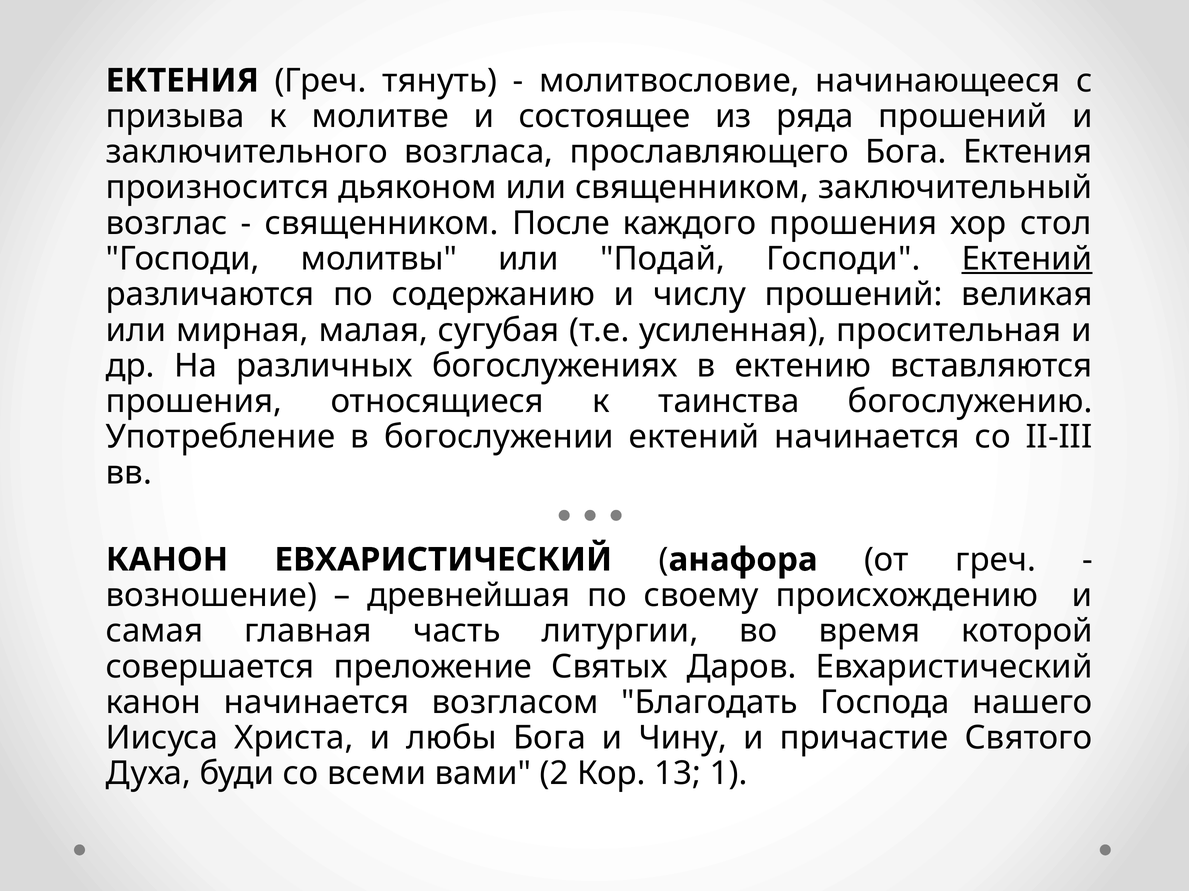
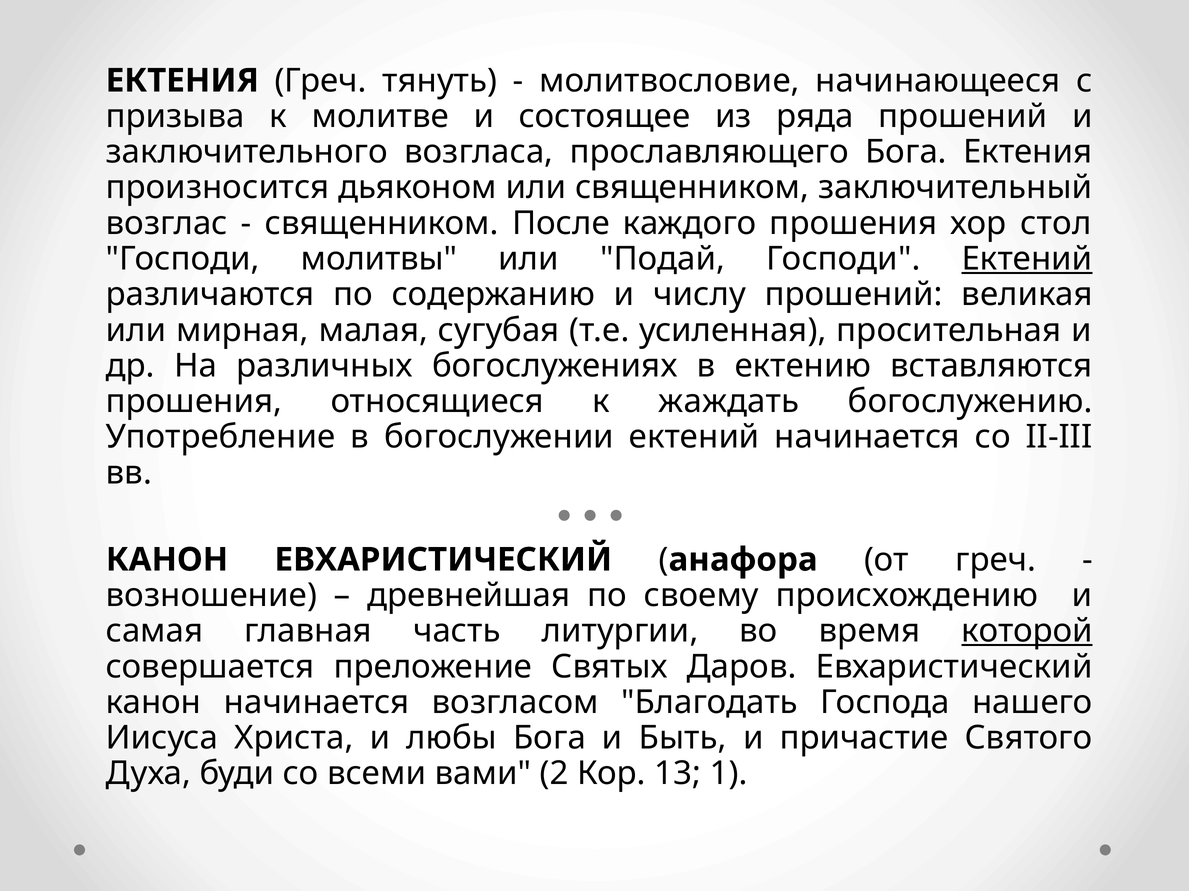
таинства: таинства -> жаждать (729, 402)
которой underline: none -> present (1027, 632)
Чину: Чину -> Быть (683, 739)
